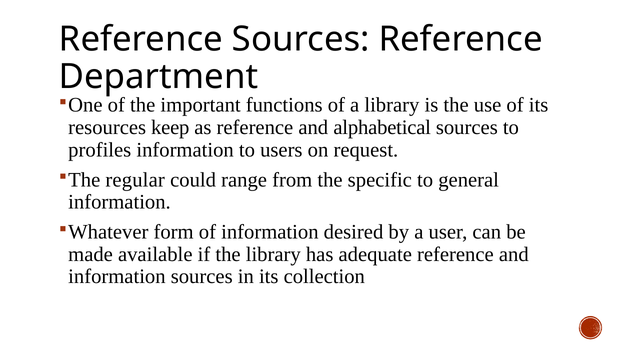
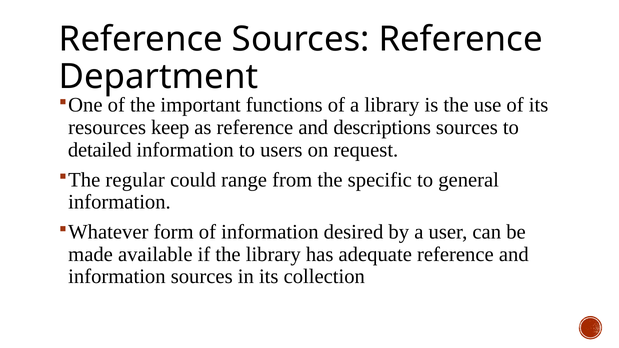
alphabetical: alphabetical -> descriptions (382, 127)
profiles: profiles -> detailed (100, 150)
